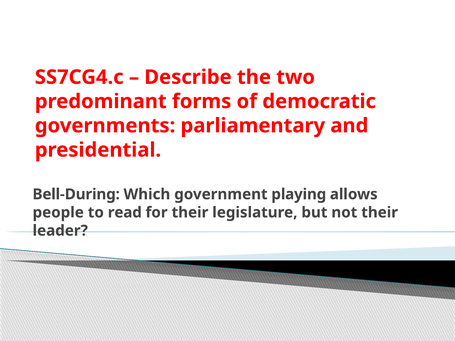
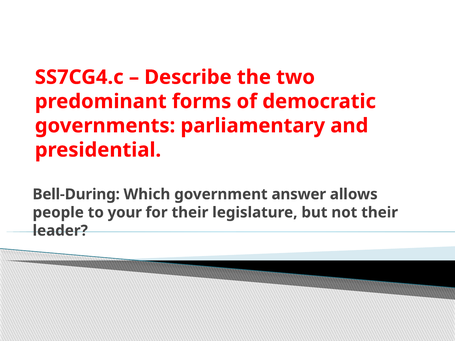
playing: playing -> answer (299, 194)
read: read -> your (125, 213)
